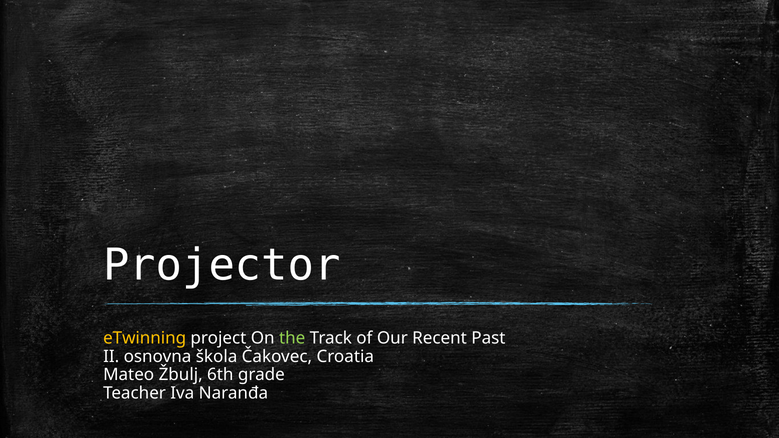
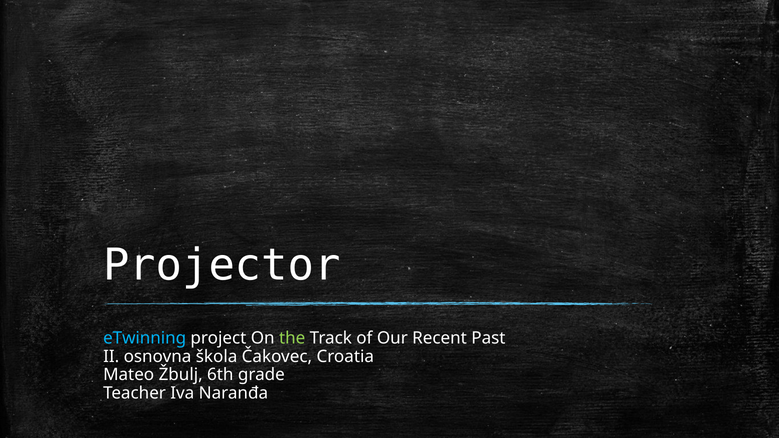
eTwinning colour: yellow -> light blue (145, 338)
